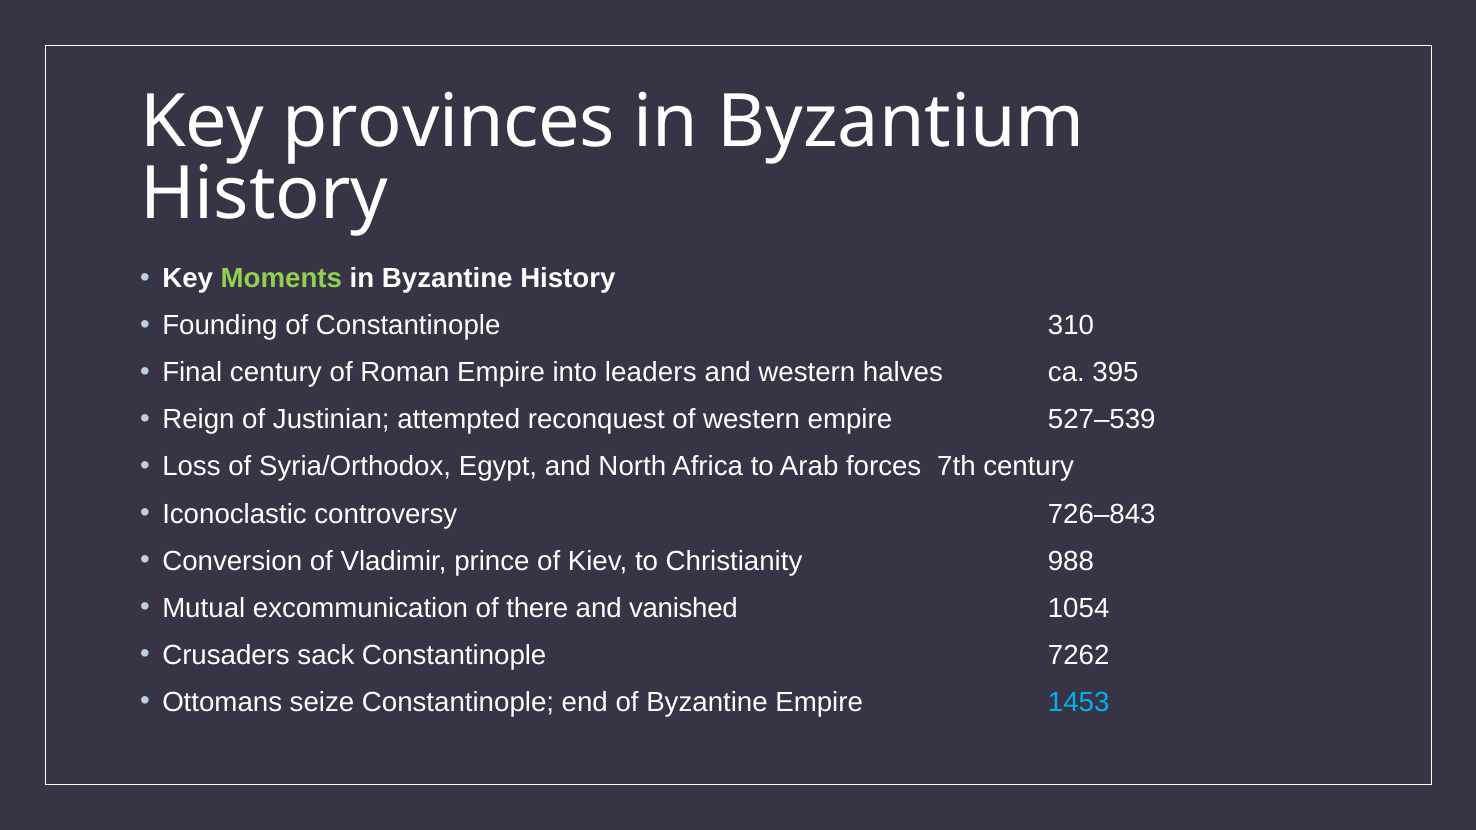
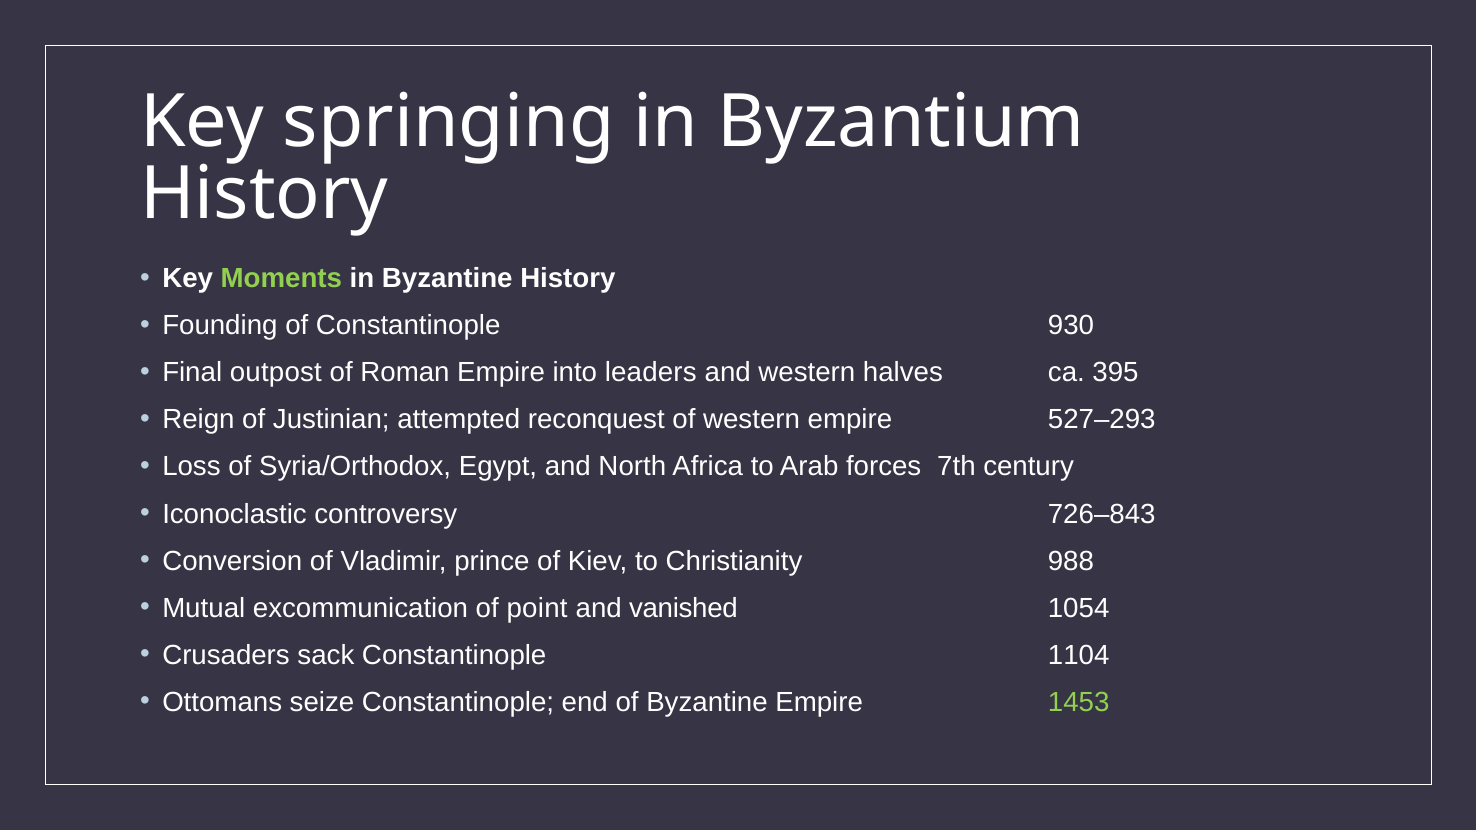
provinces: provinces -> springing (449, 122)
310: 310 -> 930 (1071, 326)
Final century: century -> outpost (276, 373)
527–539: 527–539 -> 527–293 (1102, 420)
there: there -> point (537, 608)
7262: 7262 -> 1104 (1079, 655)
1453 colour: light blue -> light green (1079, 702)
